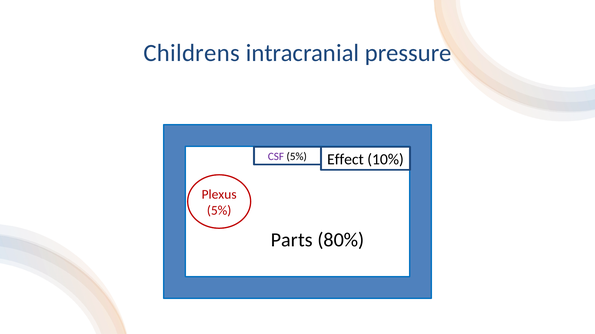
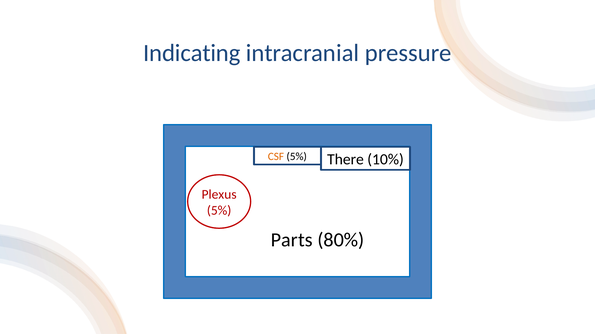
Childrens: Childrens -> Indicating (192, 53)
CSF colour: purple -> orange (276, 157)
Effect: Effect -> There (345, 160)
